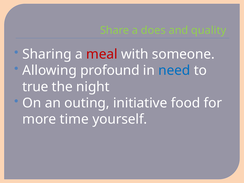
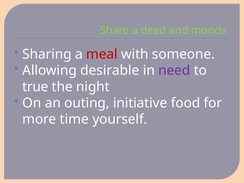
does: does -> deed (153, 30)
quality: quality -> moods (209, 30)
profound: profound -> desirable (110, 70)
need colour: blue -> purple (174, 70)
